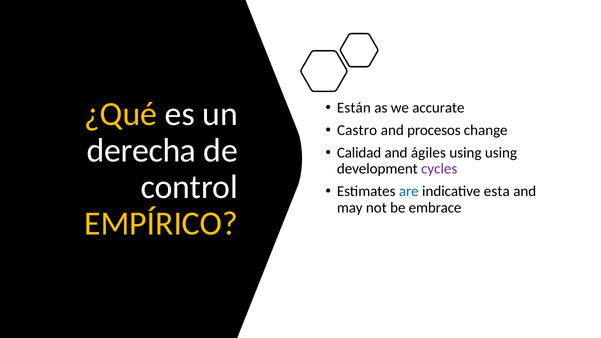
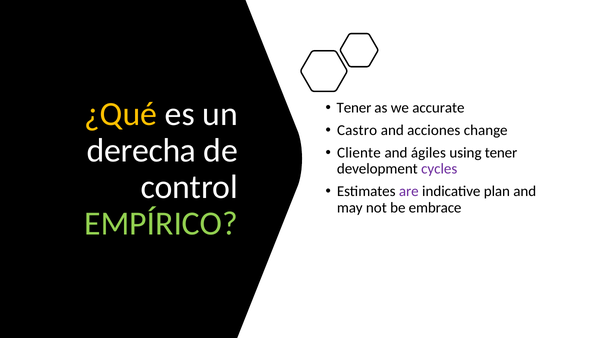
Están: Están -> Tener (354, 108)
procesos: procesos -> acciones (434, 130)
Calidad: Calidad -> Cliente (359, 153)
using using: using -> tener (501, 153)
are colour: blue -> purple (409, 191)
esta: esta -> plan (497, 191)
EMPÍRICO colour: yellow -> light green (161, 224)
